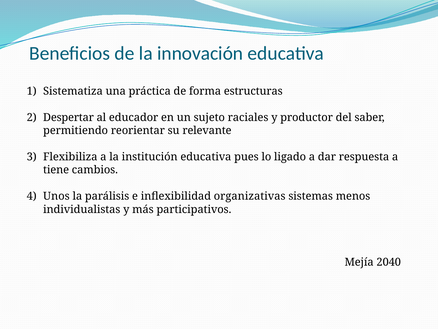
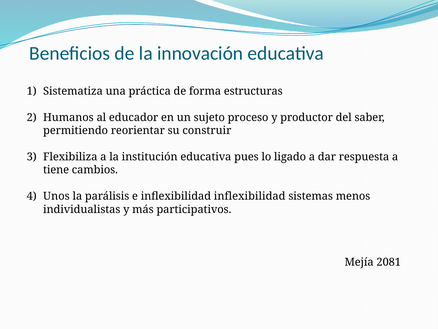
Despertar: Despertar -> Humanos (68, 117)
raciales: raciales -> proceso (248, 117)
relevante: relevante -> construir (207, 130)
inflexibilidad organizativas: organizativas -> inflexibilidad (250, 196)
2040: 2040 -> 2081 (389, 262)
